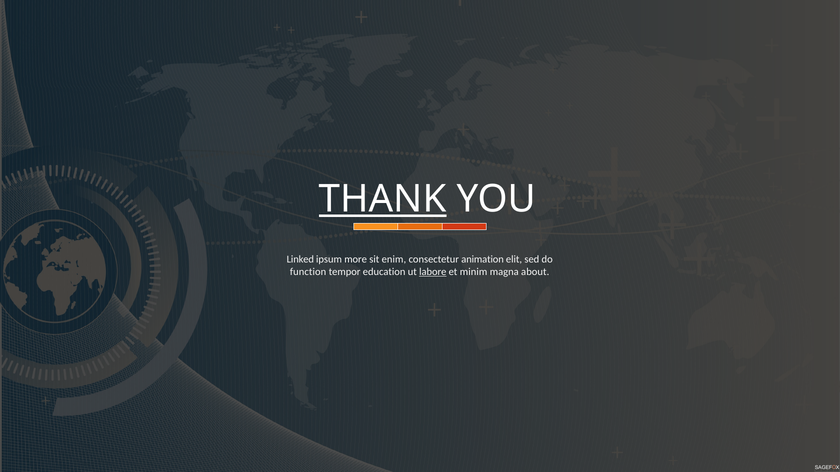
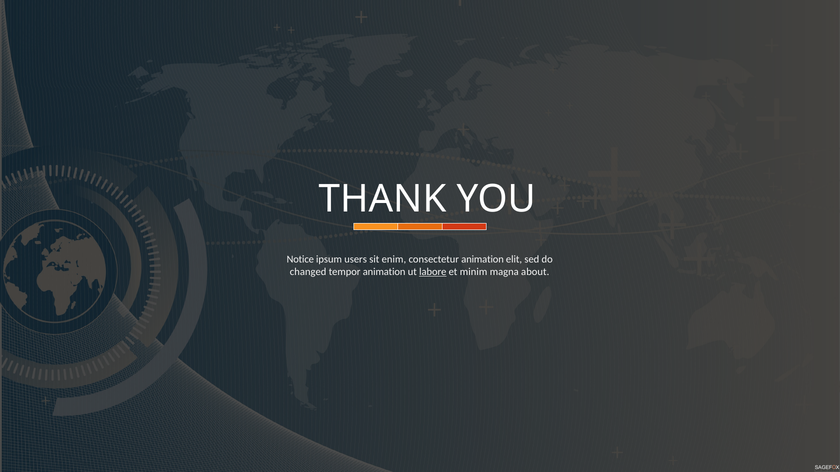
THANK underline: present -> none (383, 199)
Linked: Linked -> Notice (300, 259)
more: more -> users (356, 259)
function: function -> changed (308, 272)
tempor education: education -> animation (384, 272)
